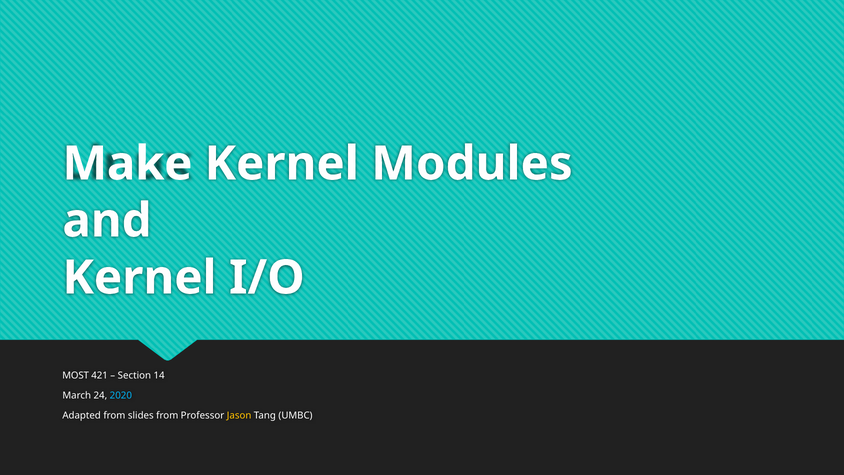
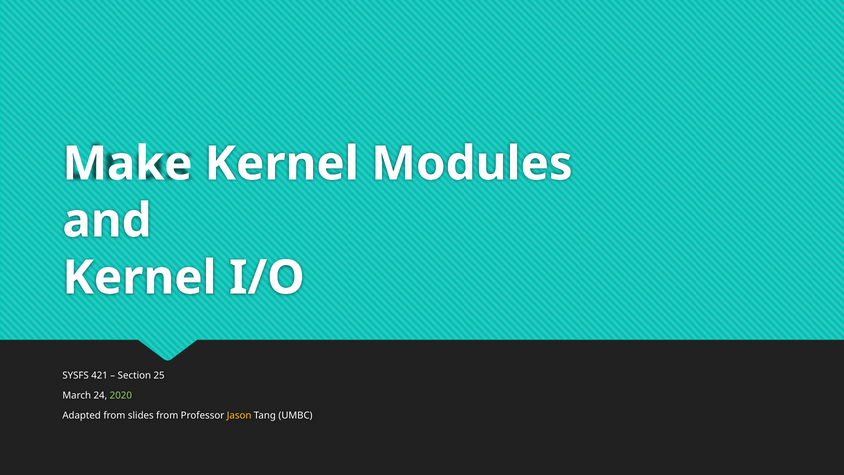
MOST: MOST -> SYSFS (76, 375)
14: 14 -> 25 (159, 375)
2020 colour: light blue -> light green (121, 395)
